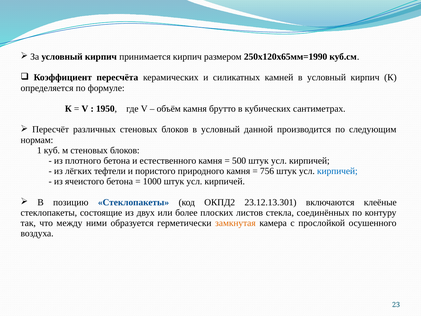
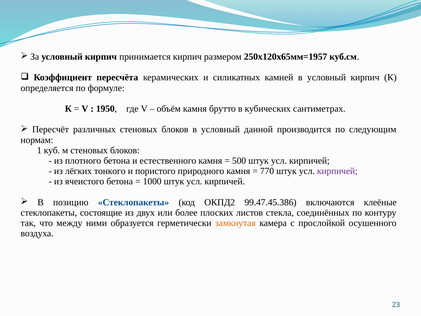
250х120х65мм=1990: 250х120х65мм=1990 -> 250х120х65мм=1957 (286, 57)
тефтели: тефтели -> тонкого (110, 171)
756: 756 -> 770 (267, 171)
кирпичей colour: blue -> purple (337, 171)
23.12.13.301: 23.12.13.301 -> 99.47.45.386 (271, 202)
